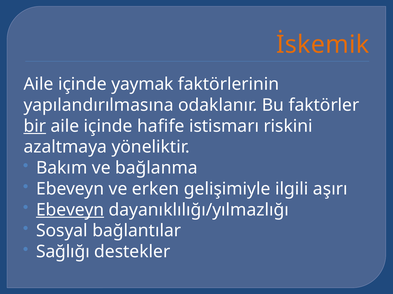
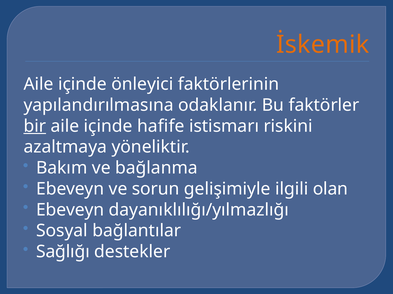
yaymak: yaymak -> önleyici (142, 84)
erken: erken -> sorun (156, 189)
aşırı: aşırı -> olan (330, 189)
Ebeveyn underline: present -> none (70, 210)
